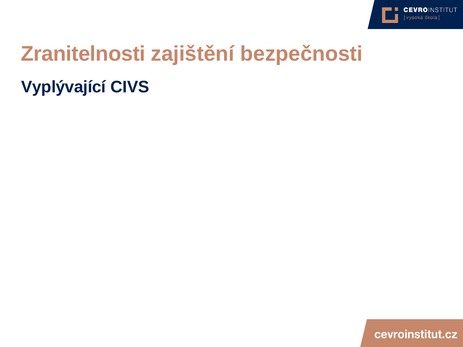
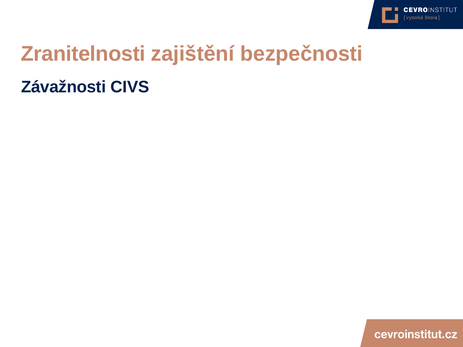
Vyplývající: Vyplývající -> Závažnosti (64, 87)
